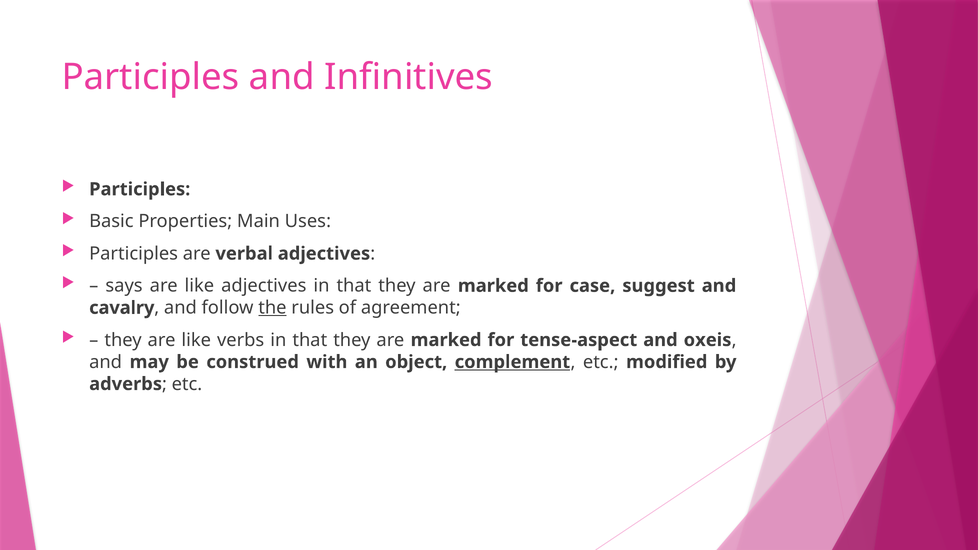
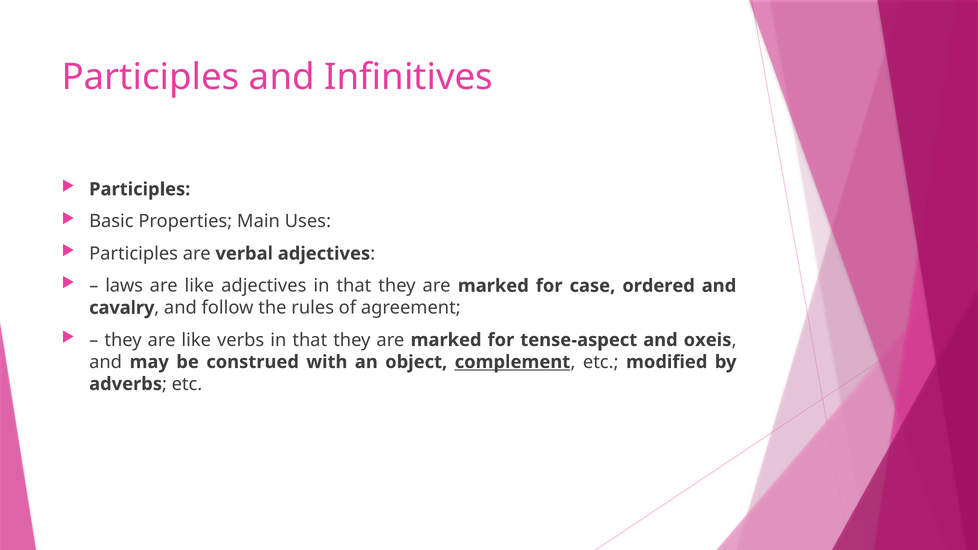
says: says -> laws (124, 286)
suggest: suggest -> ordered (659, 286)
the underline: present -> none (272, 308)
